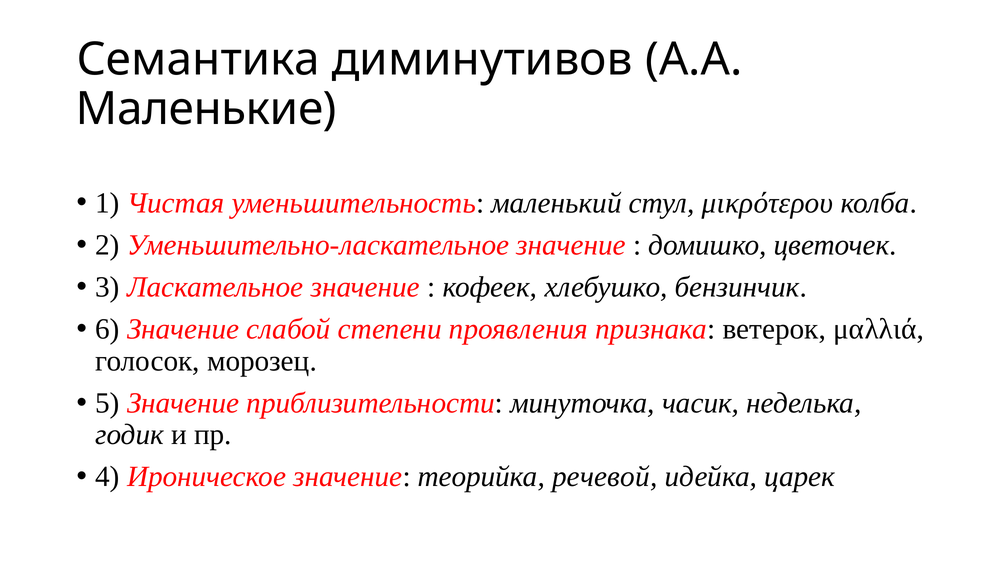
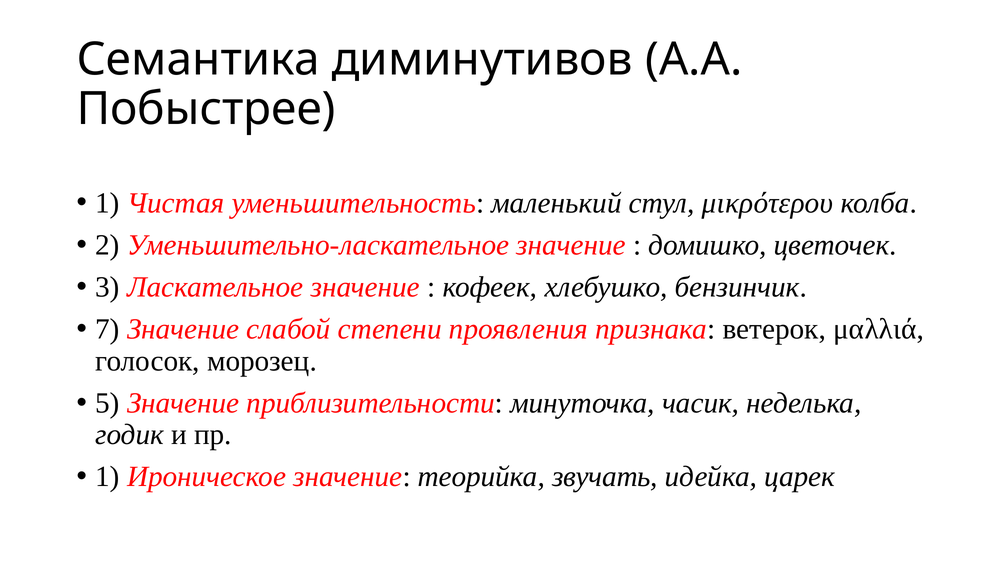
Маленькие: Маленькие -> Побыстрее (206, 109)
6: 6 -> 7 (108, 329)
4: 4 -> 1 (108, 477)
речевой: речевой -> звучать (605, 477)
